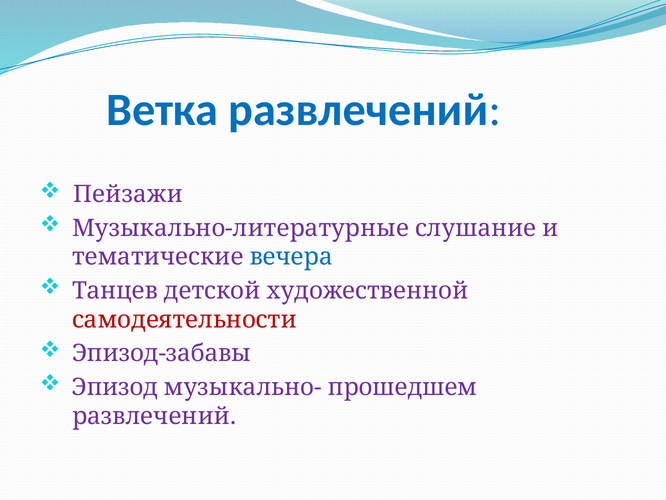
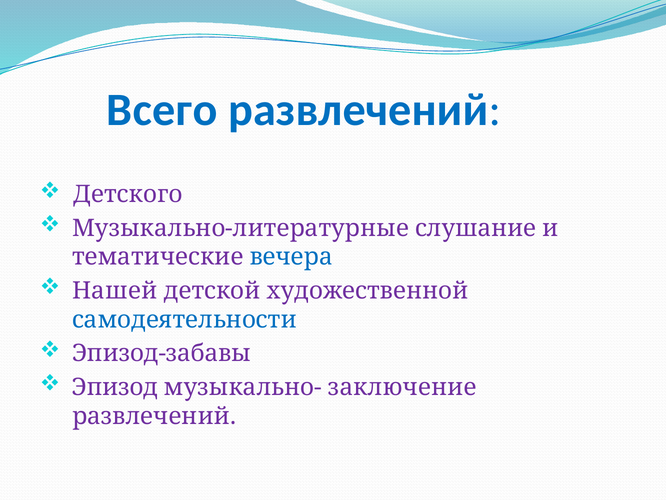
Ветка: Ветка -> Всего (162, 110)
Пейзажи: Пейзажи -> Детского (128, 194)
Танцев: Танцев -> Нашей (115, 290)
самодеятельности colour: red -> blue (184, 319)
прошедшем: прошедшем -> заключение (402, 387)
